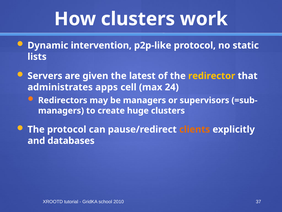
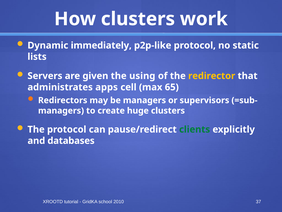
intervention: intervention -> immediately (101, 45)
latest: latest -> using (142, 76)
24: 24 -> 65 (172, 87)
clients colour: orange -> green (195, 129)
